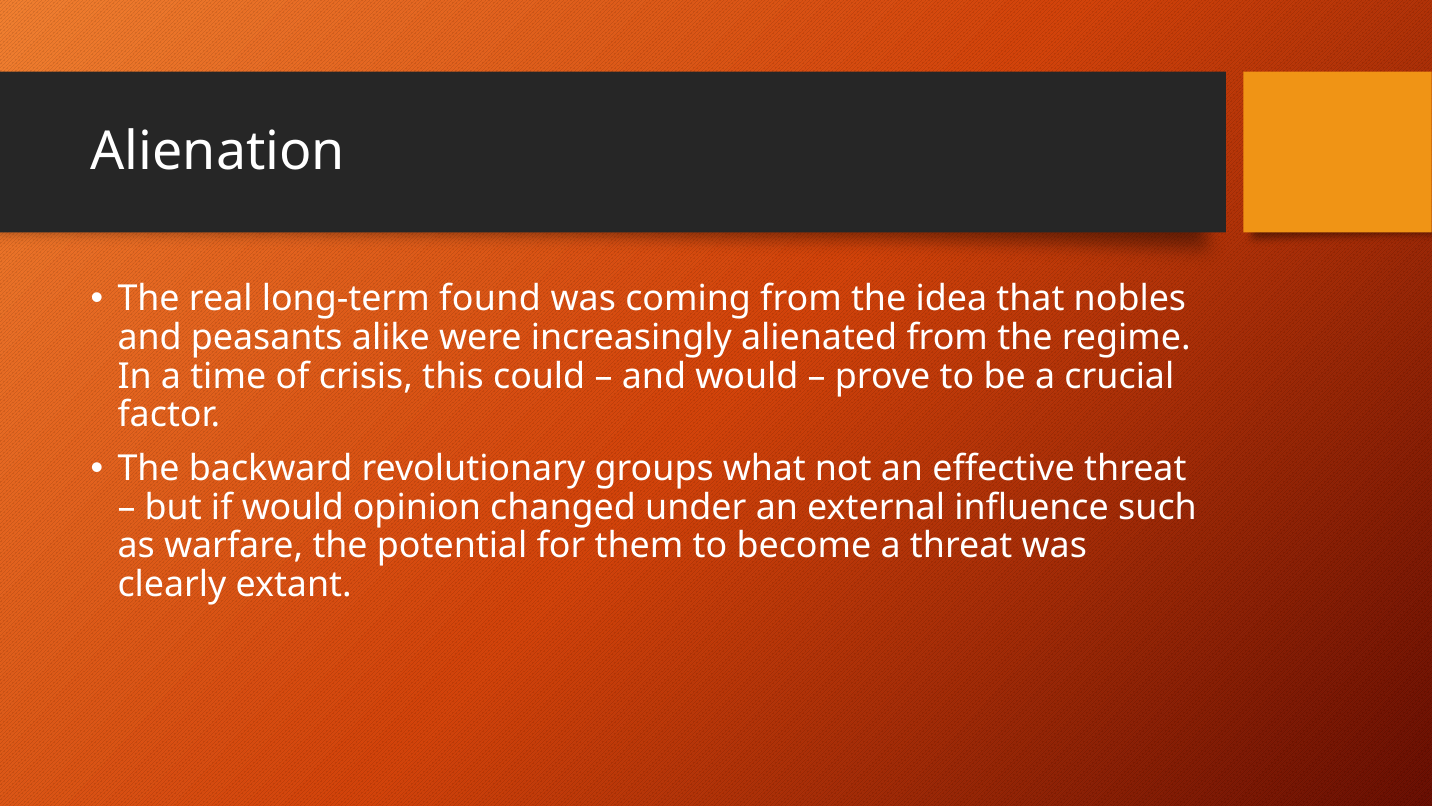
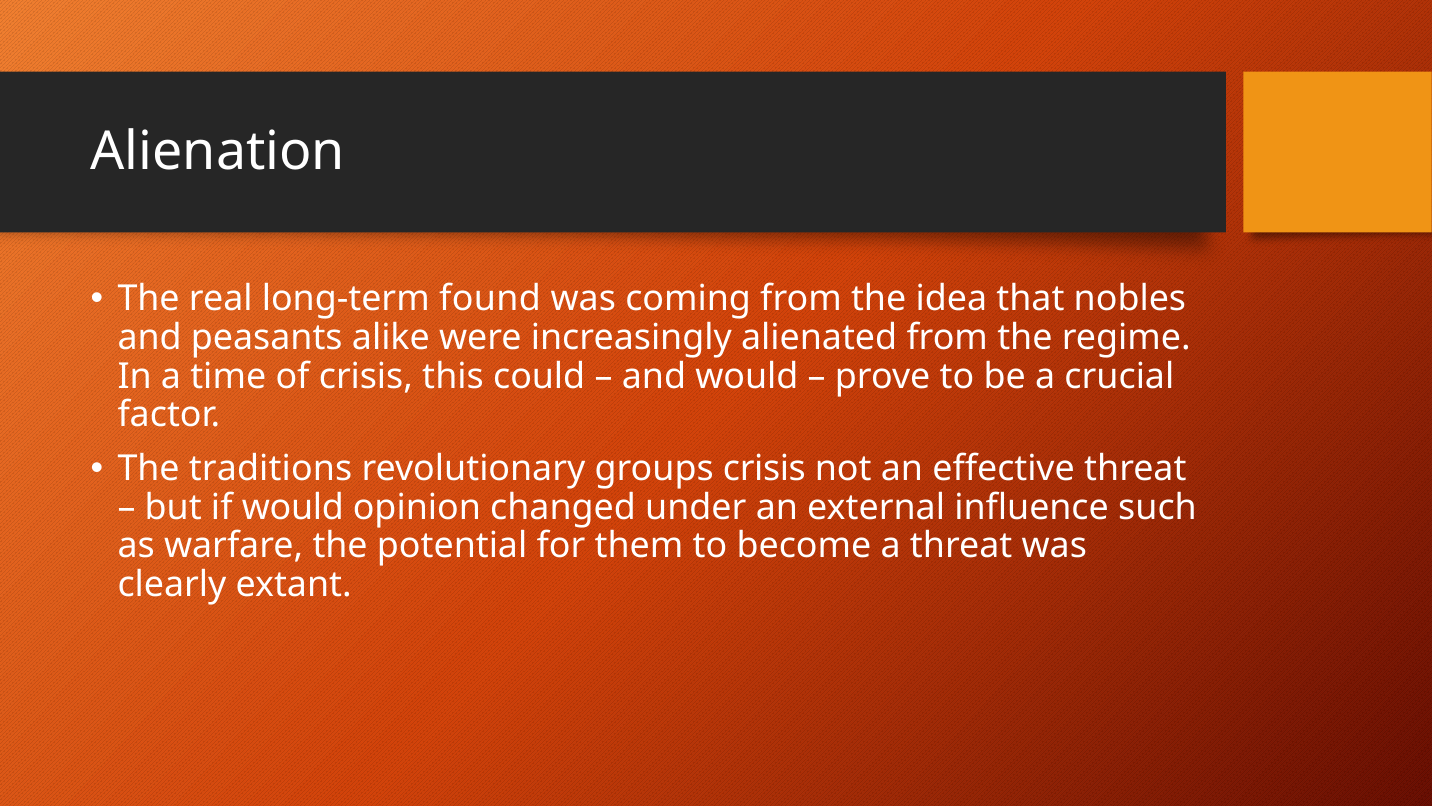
backward: backward -> traditions (271, 468)
groups what: what -> crisis (764, 468)
